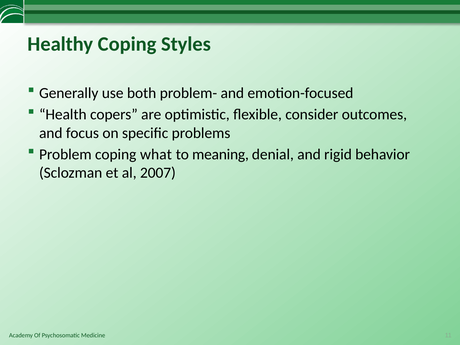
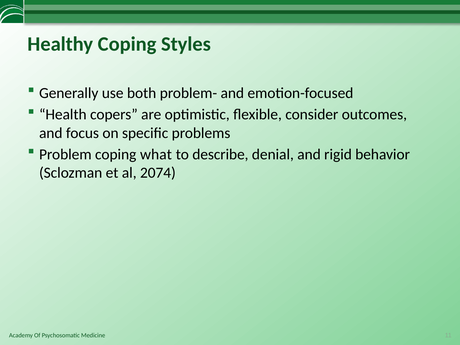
meaning: meaning -> describe (220, 154)
2007: 2007 -> 2074 (158, 173)
